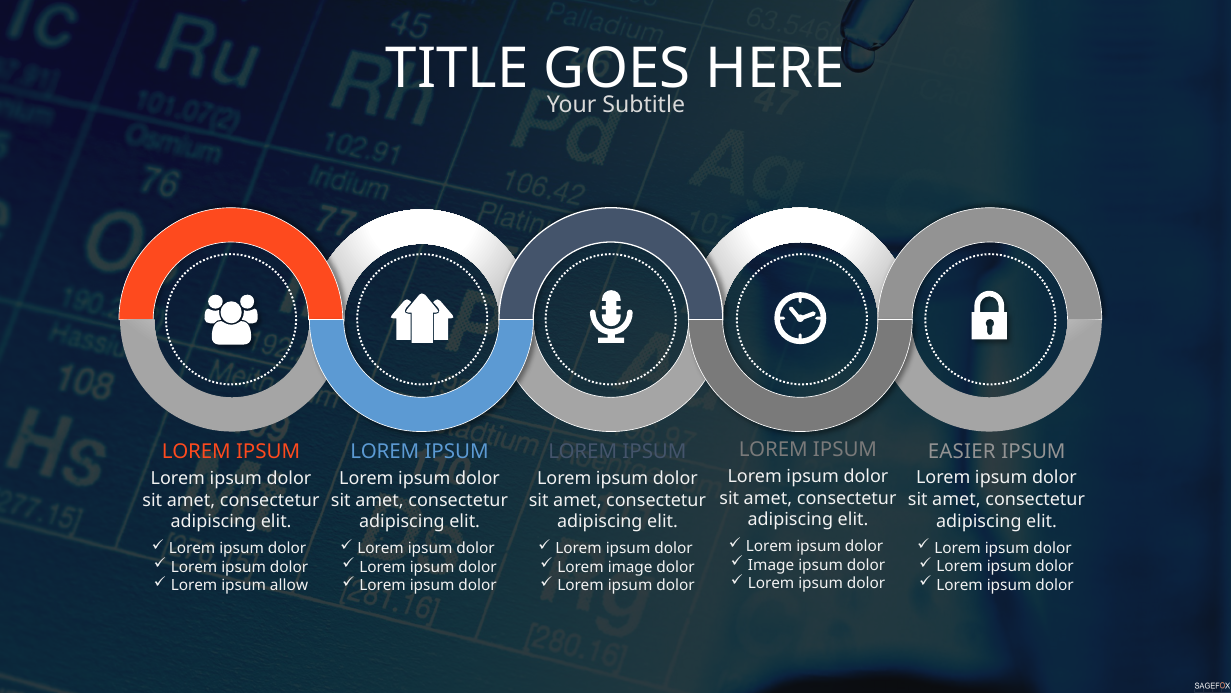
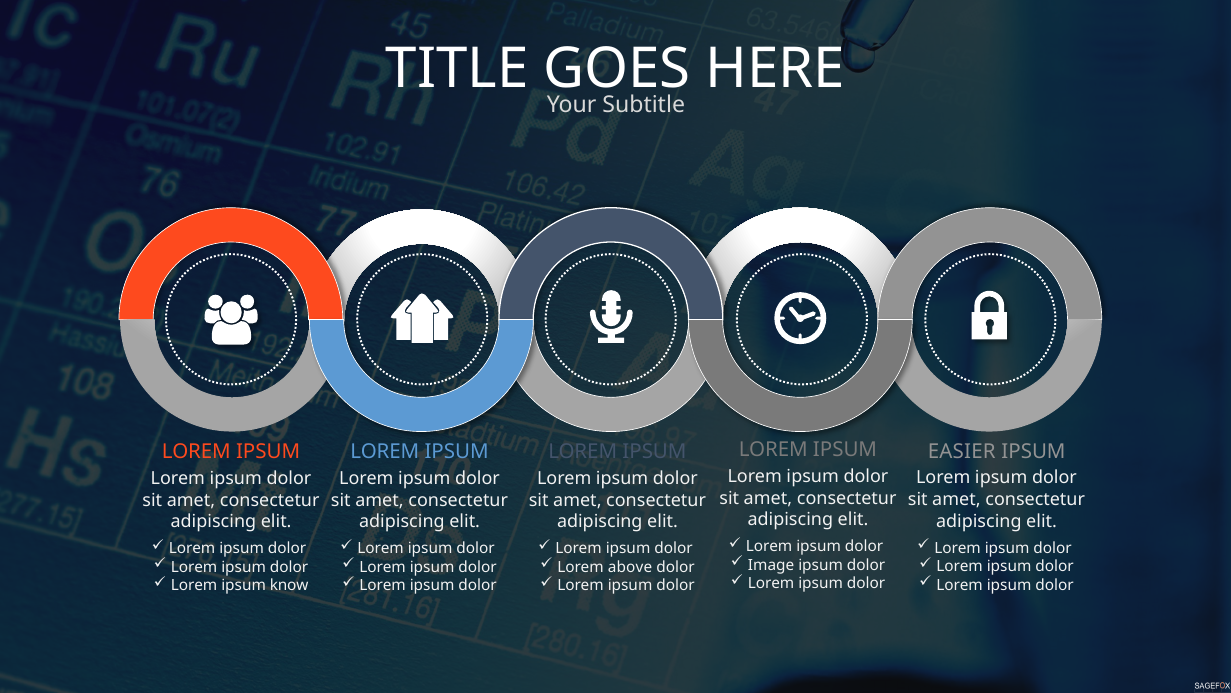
Lorem image: image -> above (630, 567)
allow: allow -> know (289, 585)
